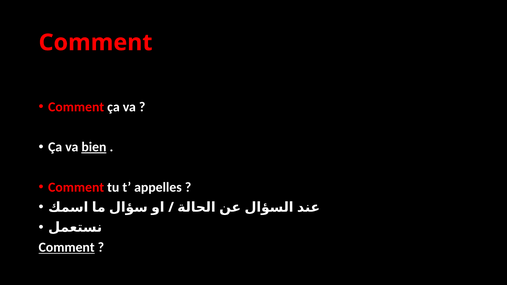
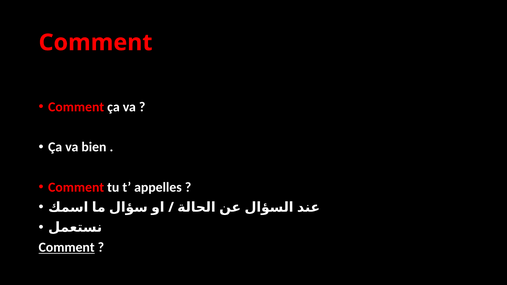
bien underline: present -> none (94, 147)
